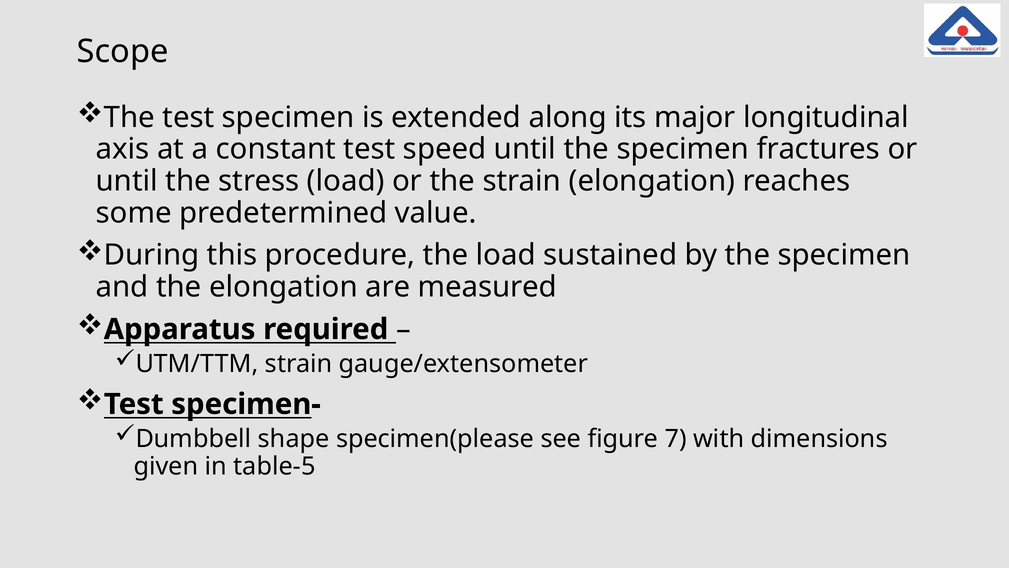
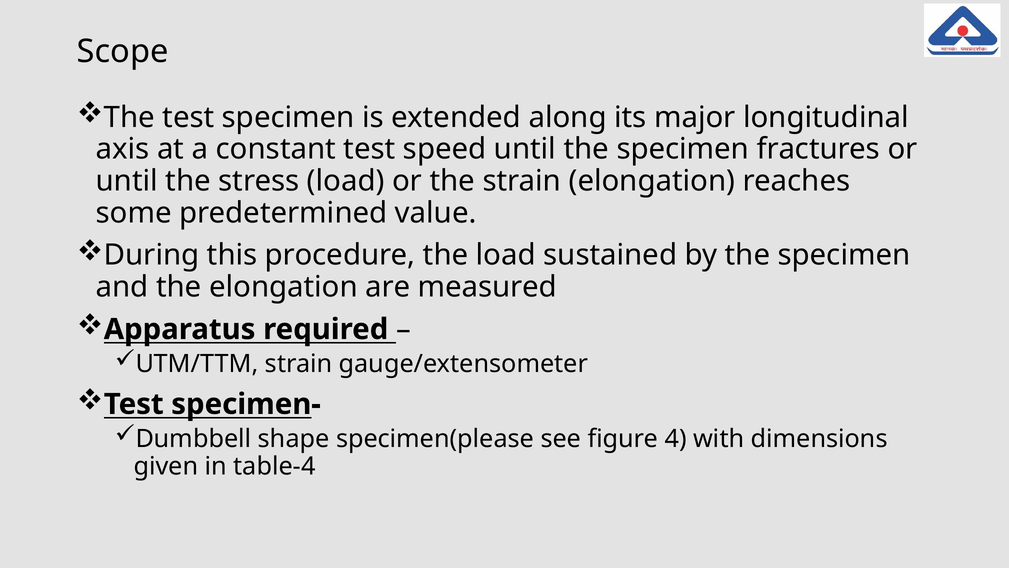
7: 7 -> 4 (676, 439)
table-5: table-5 -> table-4 (274, 466)
